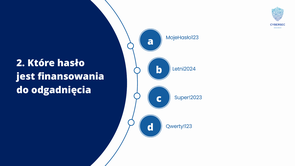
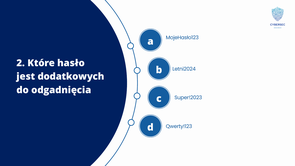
finansowania: finansowania -> dodatkowych (71, 77)
